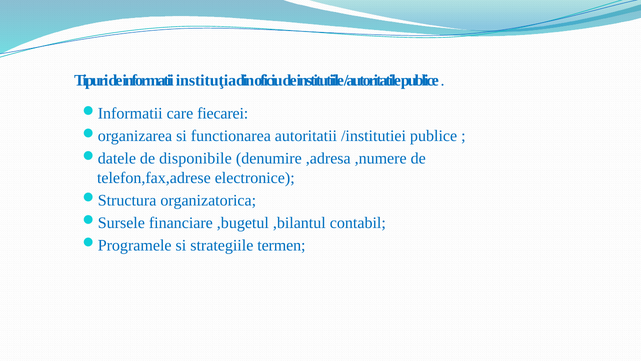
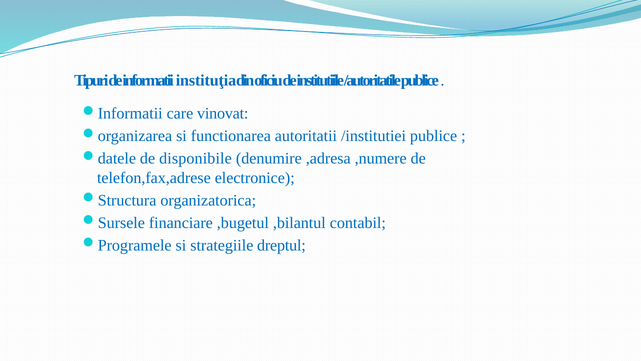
fiecarei: fiecarei -> vinovat (223, 114)
termen: termen -> dreptul (281, 245)
